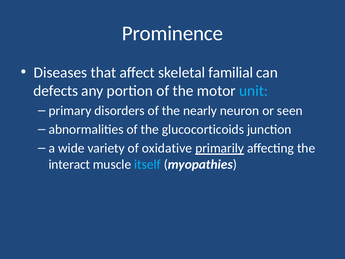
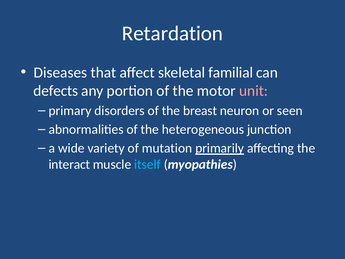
Prominence: Prominence -> Retardation (172, 33)
unit colour: light blue -> pink (254, 91)
nearly: nearly -> breast (200, 111)
glucocorticoids: glucocorticoids -> heterogeneous (203, 129)
oxidative: oxidative -> mutation (167, 148)
